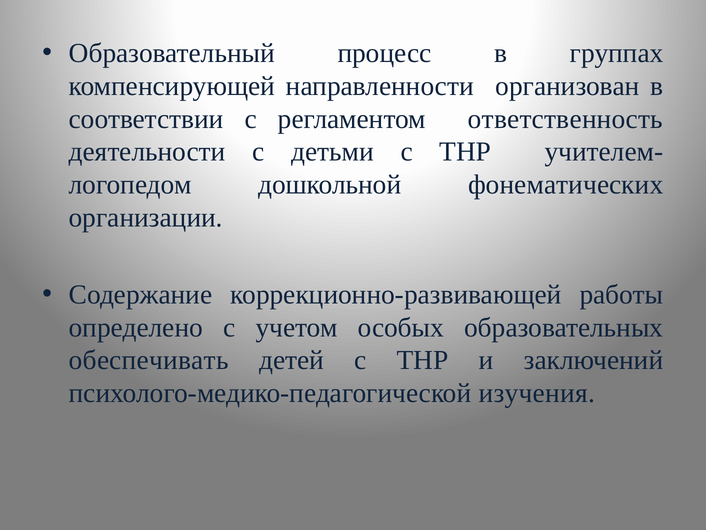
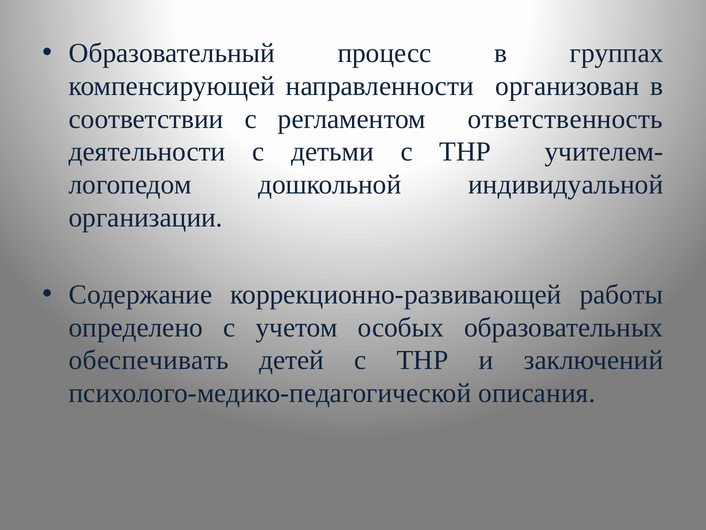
фонематических: фонематических -> индивидуальной (566, 185)
изучения: изучения -> описания (537, 393)
